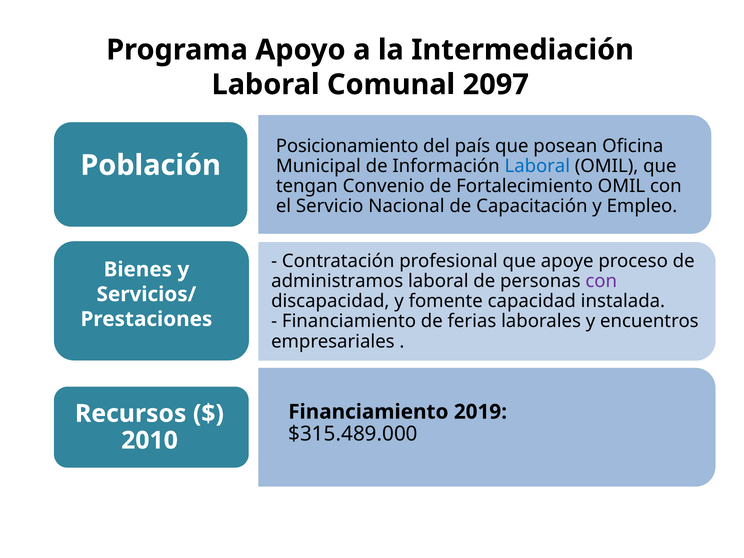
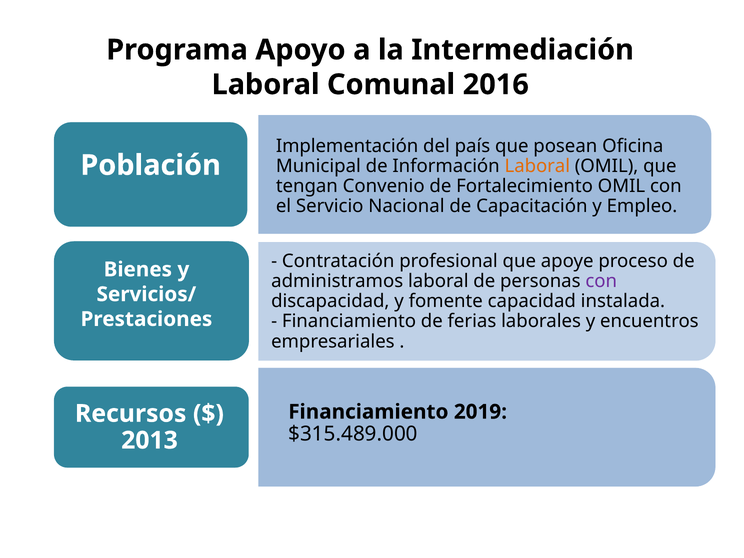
2097: 2097 -> 2016 (496, 85)
Posicionamiento: Posicionamiento -> Implementación (347, 146)
Laboral colour: blue -> orange (537, 166)
2010: 2010 -> 2013 (150, 440)
